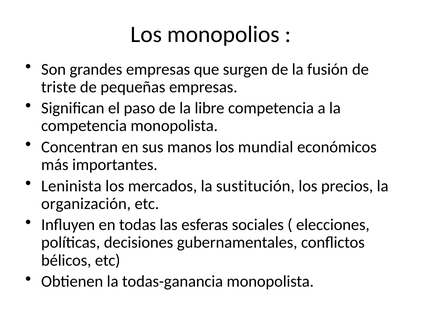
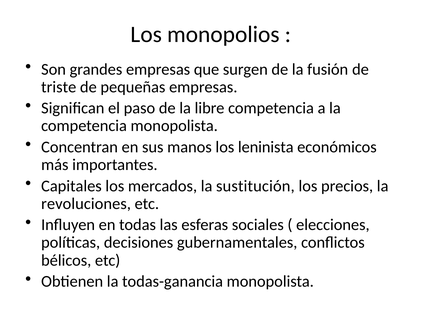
mundial: mundial -> leninista (266, 147)
Leninista: Leninista -> Capitales (71, 186)
organización: organización -> revoluciones (86, 203)
